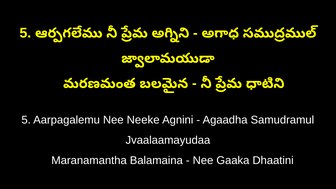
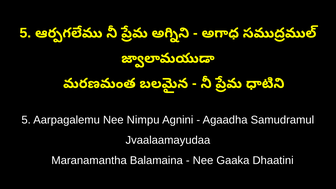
Neeke: Neeke -> Nimpu (143, 120)
